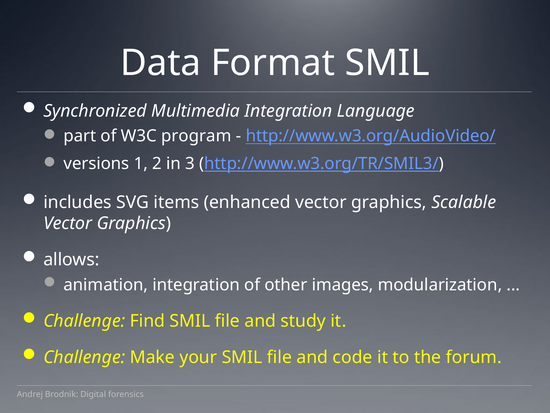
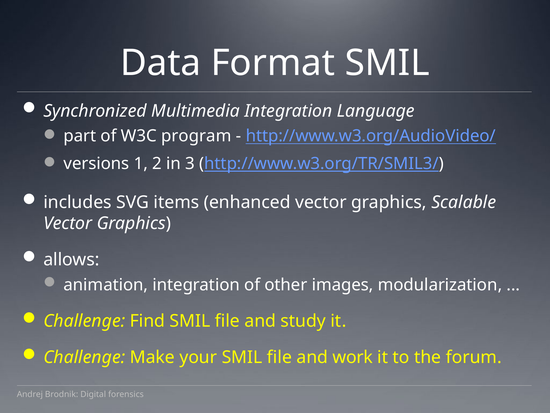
code: code -> work (353, 357)
